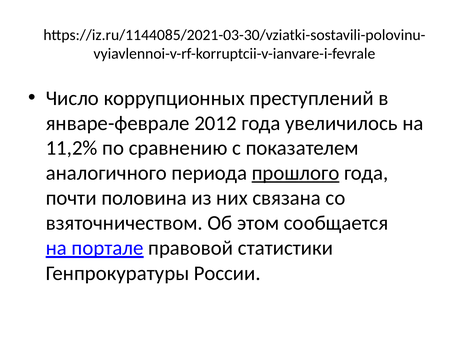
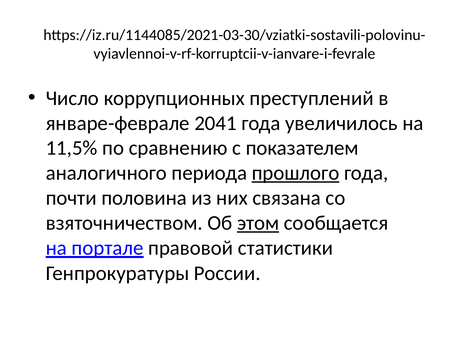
2012: 2012 -> 2041 (215, 123)
11,2%: 11,2% -> 11,5% (72, 148)
этом underline: none -> present (258, 223)
